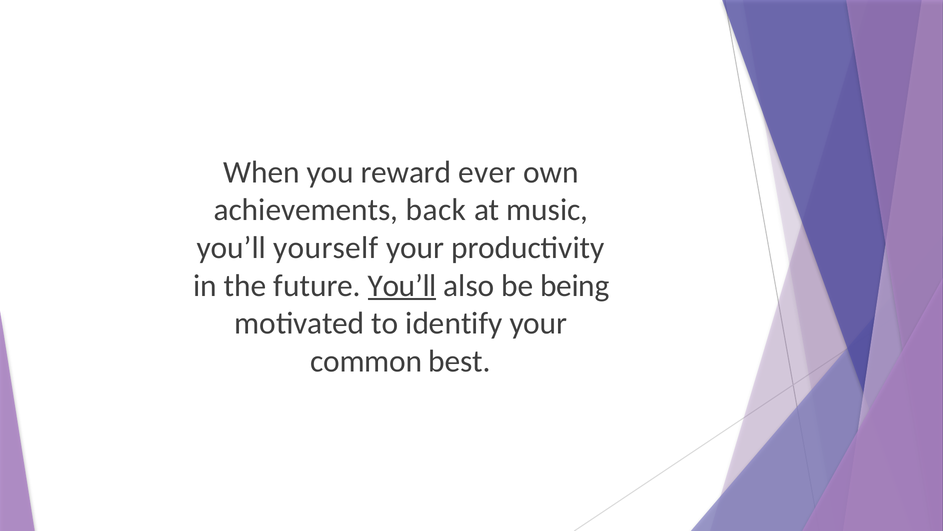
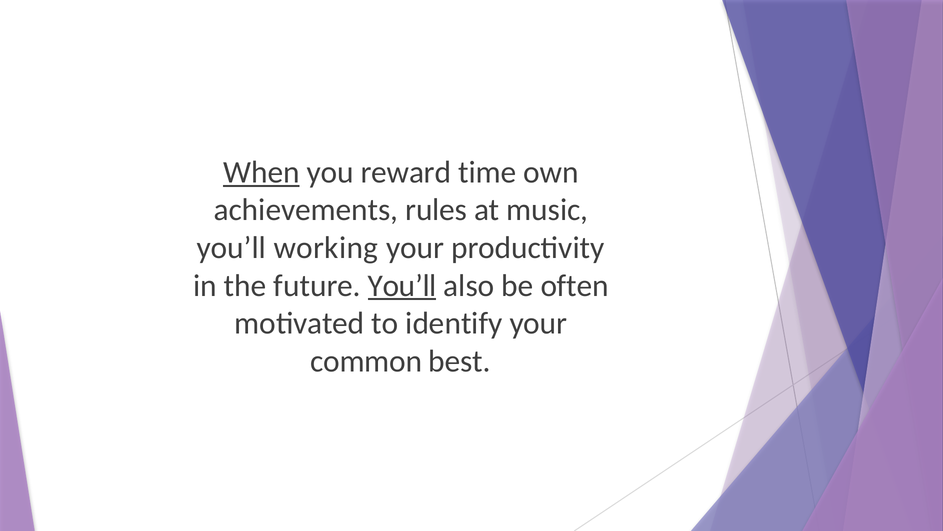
When underline: none -> present (261, 172)
ever: ever -> time (487, 172)
back: back -> rules (436, 210)
yourself: yourself -> working (326, 248)
being: being -> often (575, 285)
